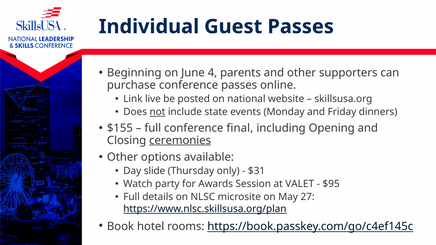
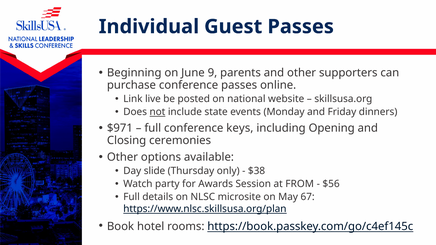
4: 4 -> 9 (212, 73)
$155: $155 -> $971 (120, 128)
final: final -> keys (240, 128)
ceremonies underline: present -> none (180, 140)
$31: $31 -> $38 (257, 171)
VALET: VALET -> FROM (300, 184)
$95: $95 -> $56 (331, 184)
27: 27 -> 67 (308, 197)
